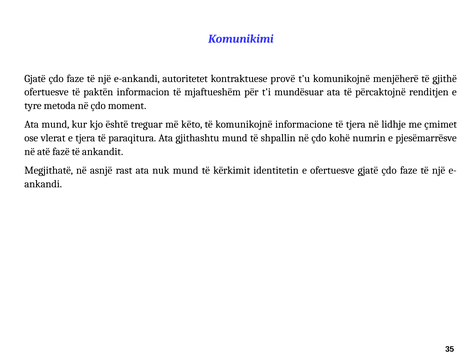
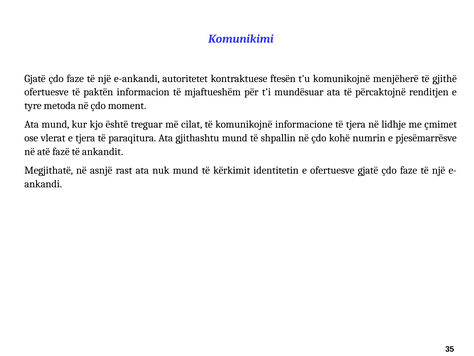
provë: provë -> ftesën (283, 79)
këto: këto -> cilat (192, 124)
